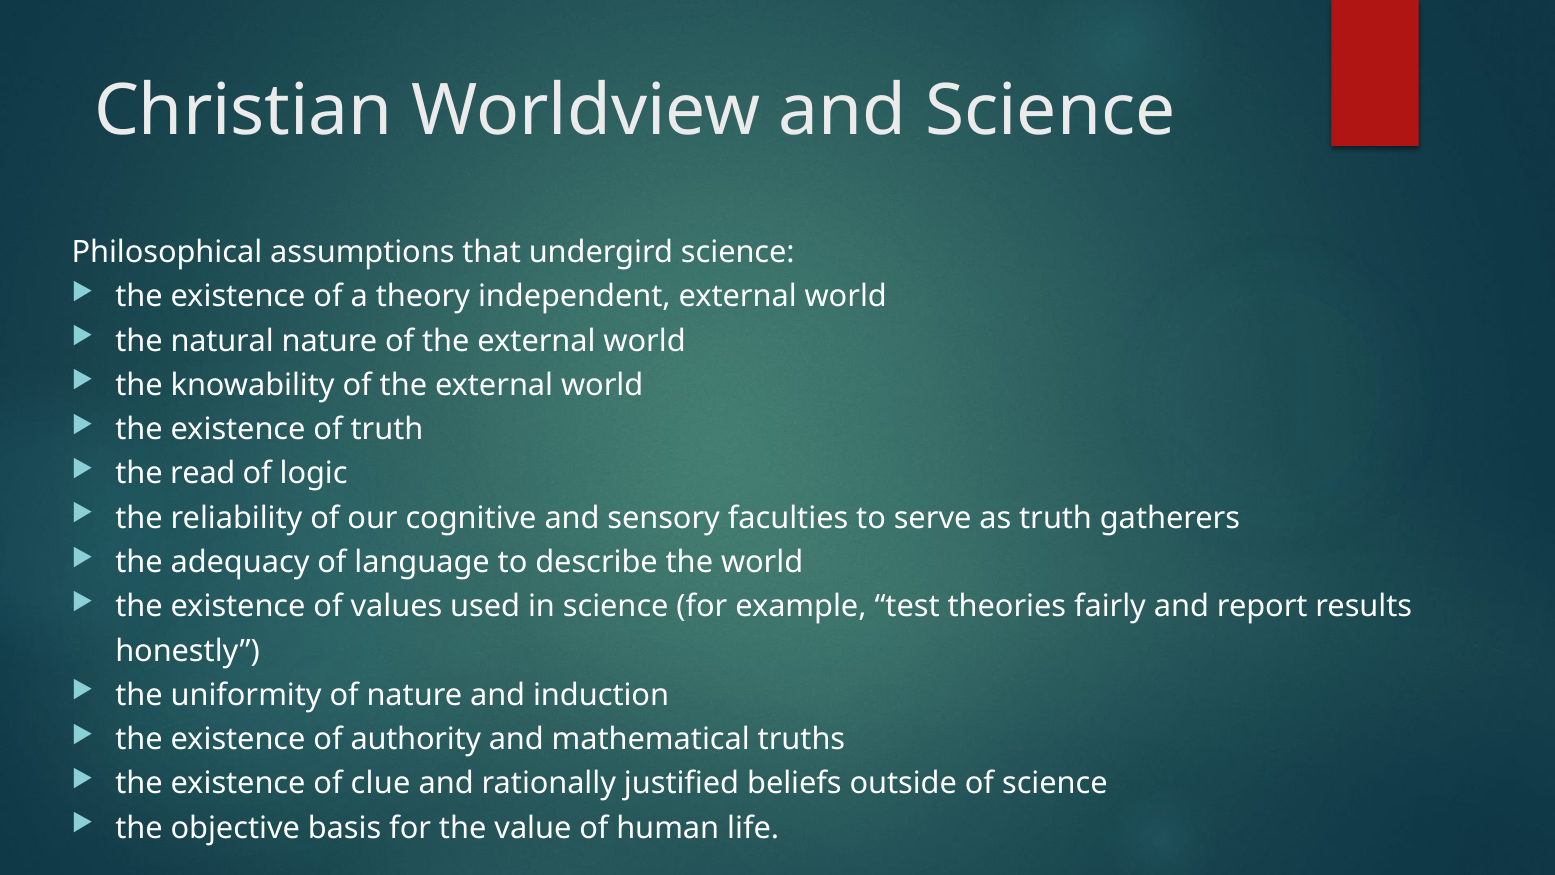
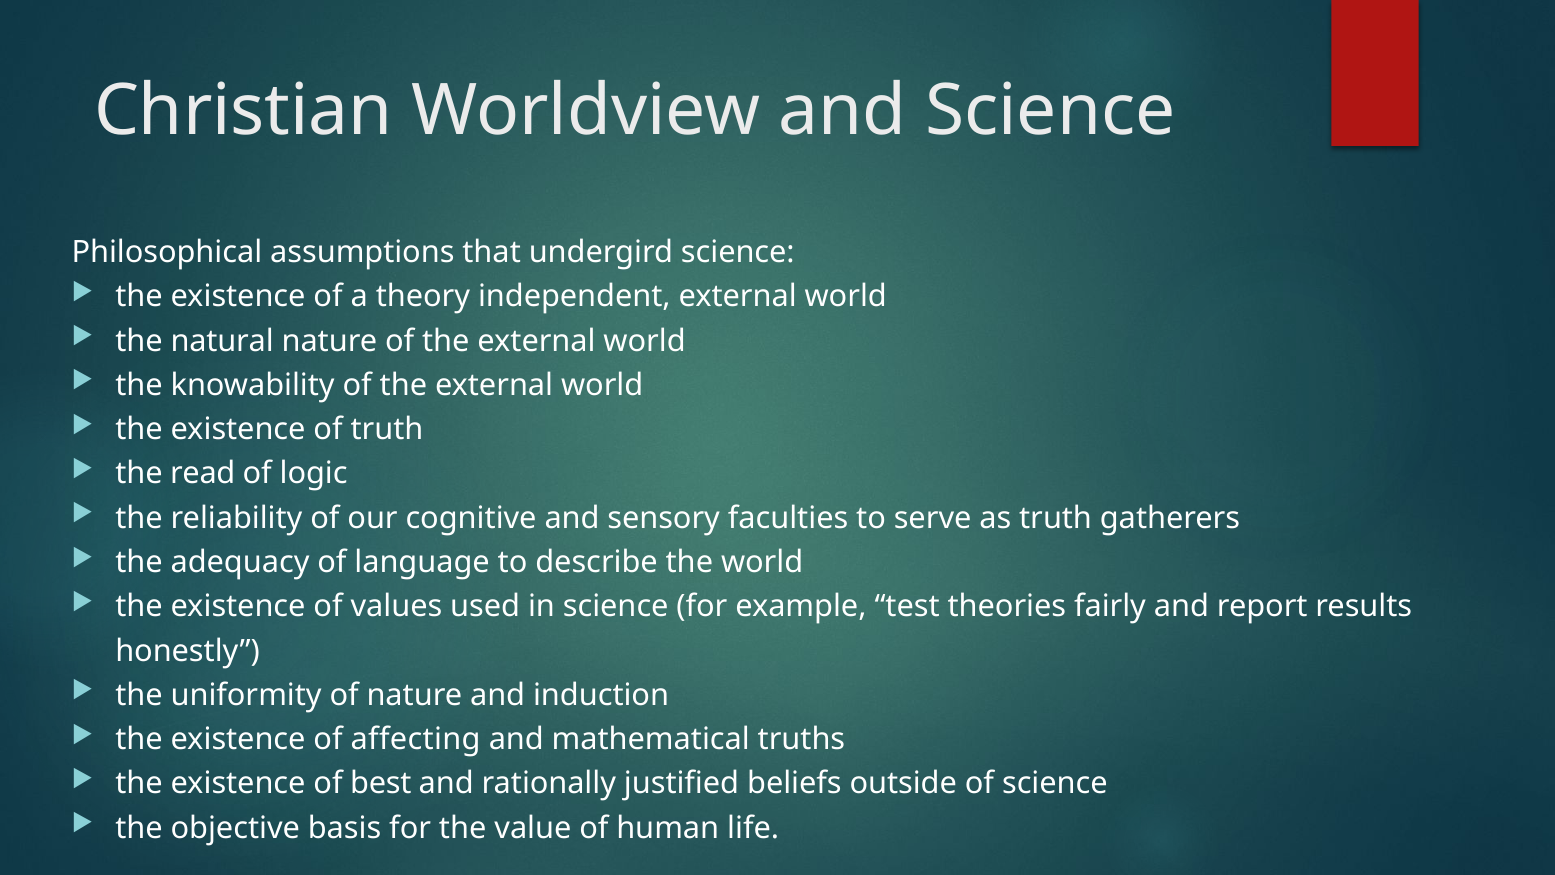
authority: authority -> affecting (416, 739)
clue: clue -> best (381, 783)
